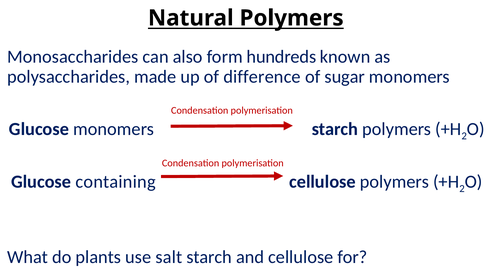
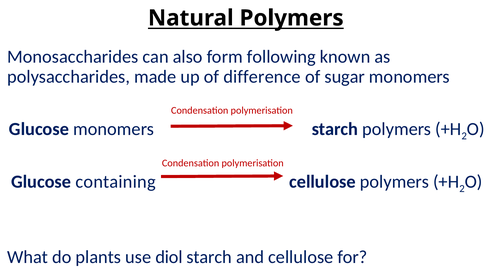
hundreds: hundreds -> following (281, 57)
salt: salt -> diol (169, 257)
